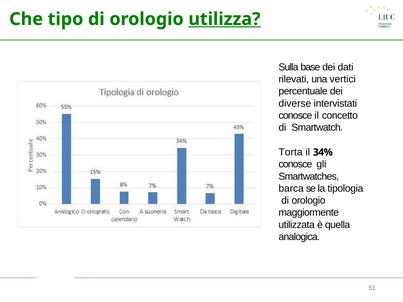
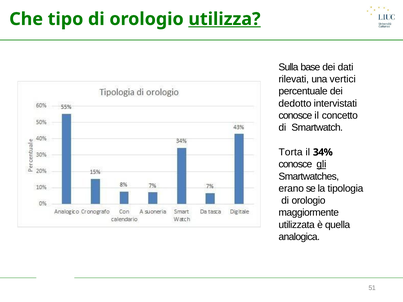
diverse: diverse -> dedotto (295, 103)
gli underline: none -> present (321, 164)
barca: barca -> erano (291, 189)
